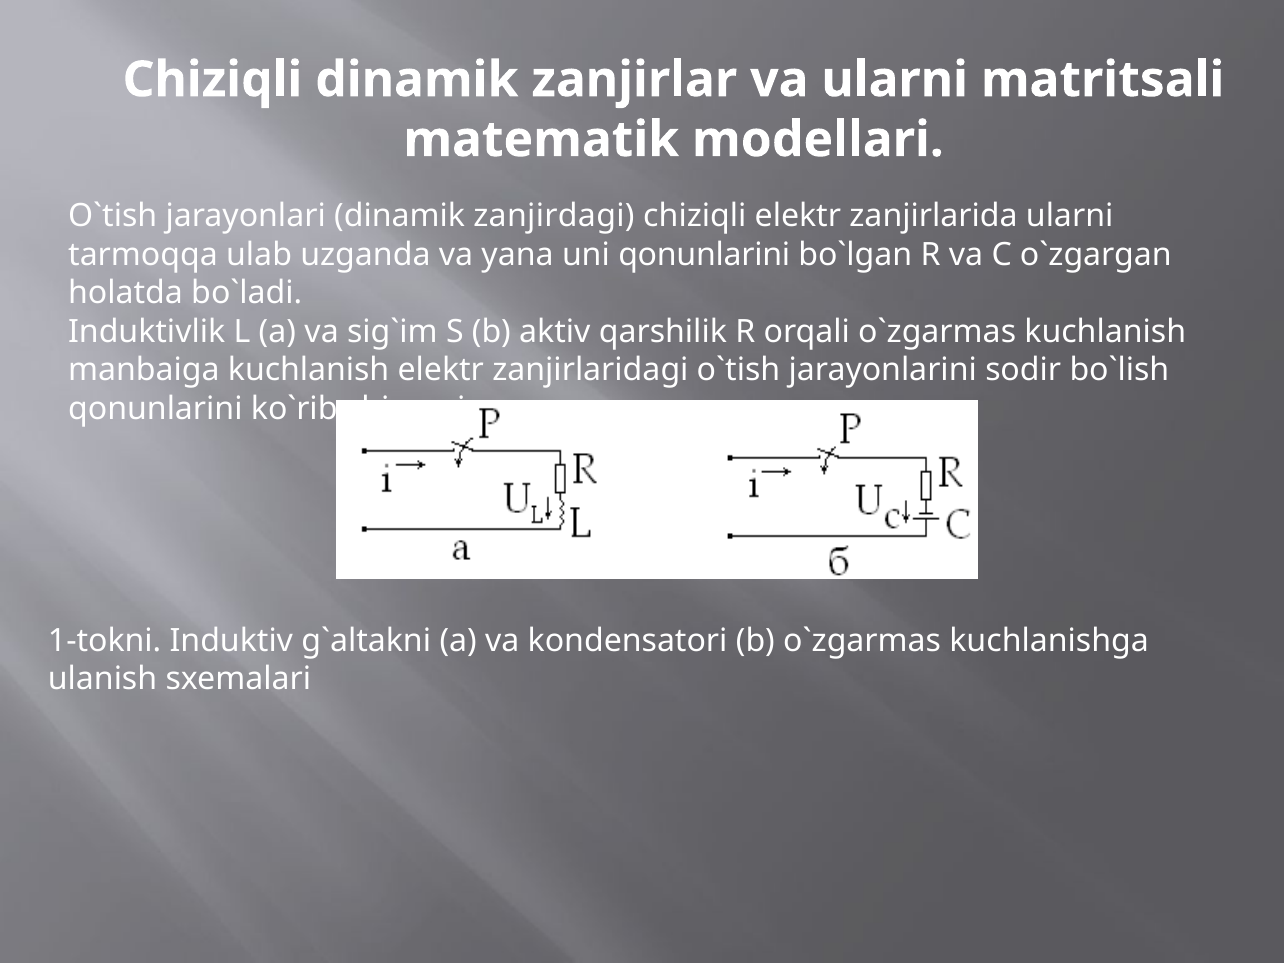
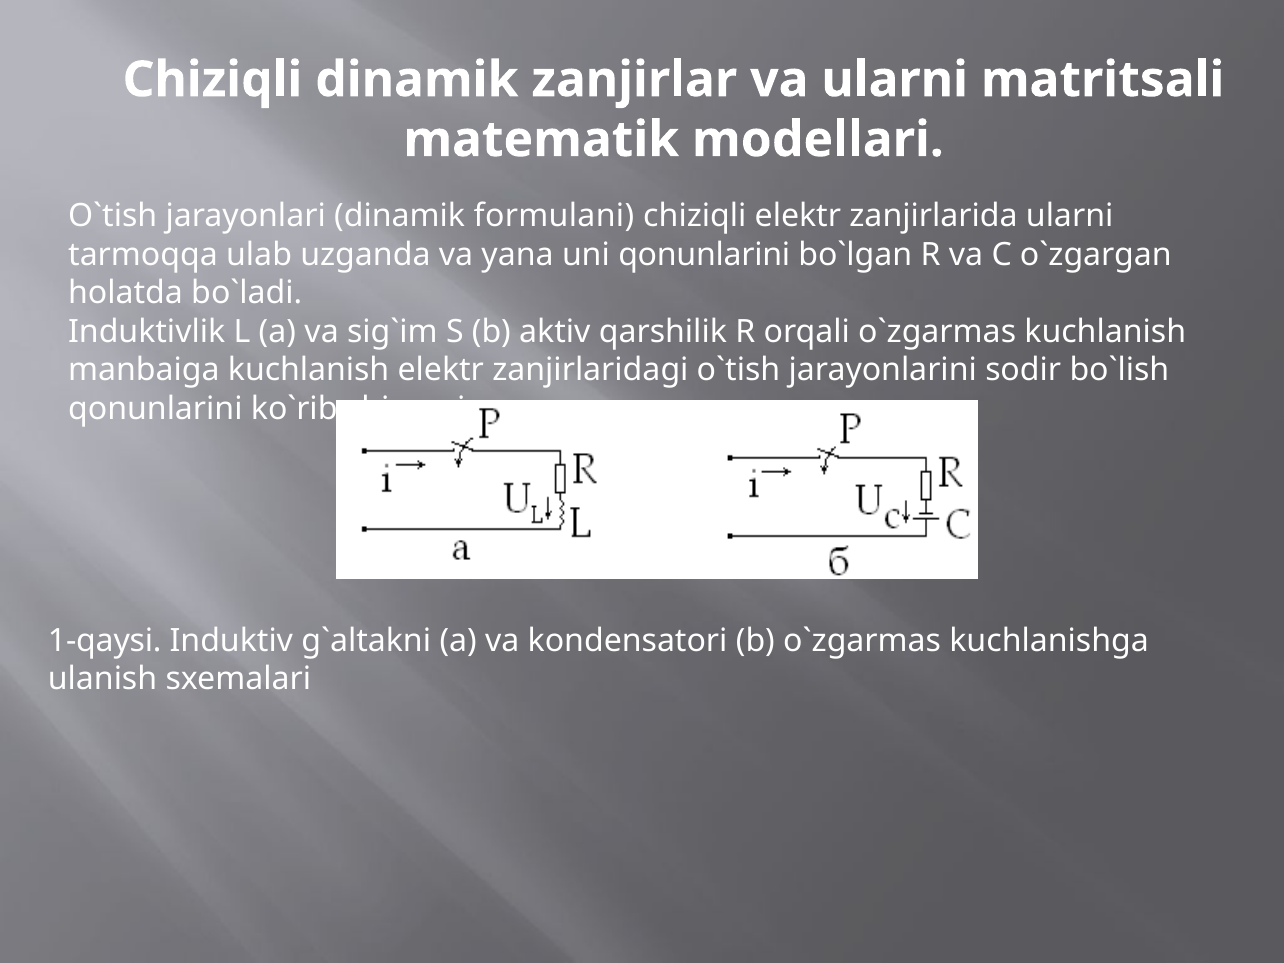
zanjirdagi: zanjirdagi -> formulani (554, 216)
1-tokni: 1-tokni -> 1-qaysi (105, 641)
